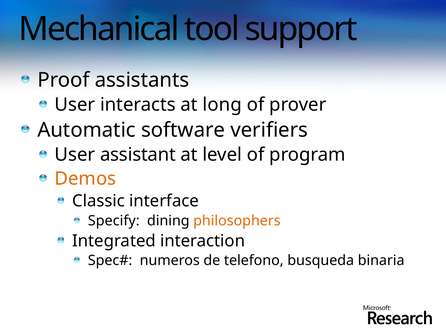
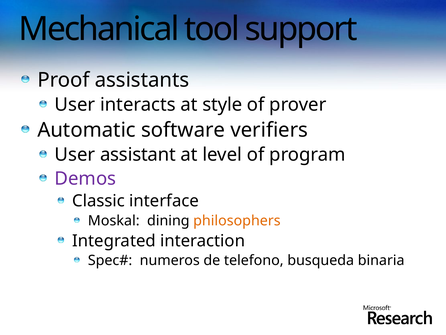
long: long -> style (222, 105)
Demos colour: orange -> purple (85, 178)
Specify: Specify -> Moskal (114, 220)
